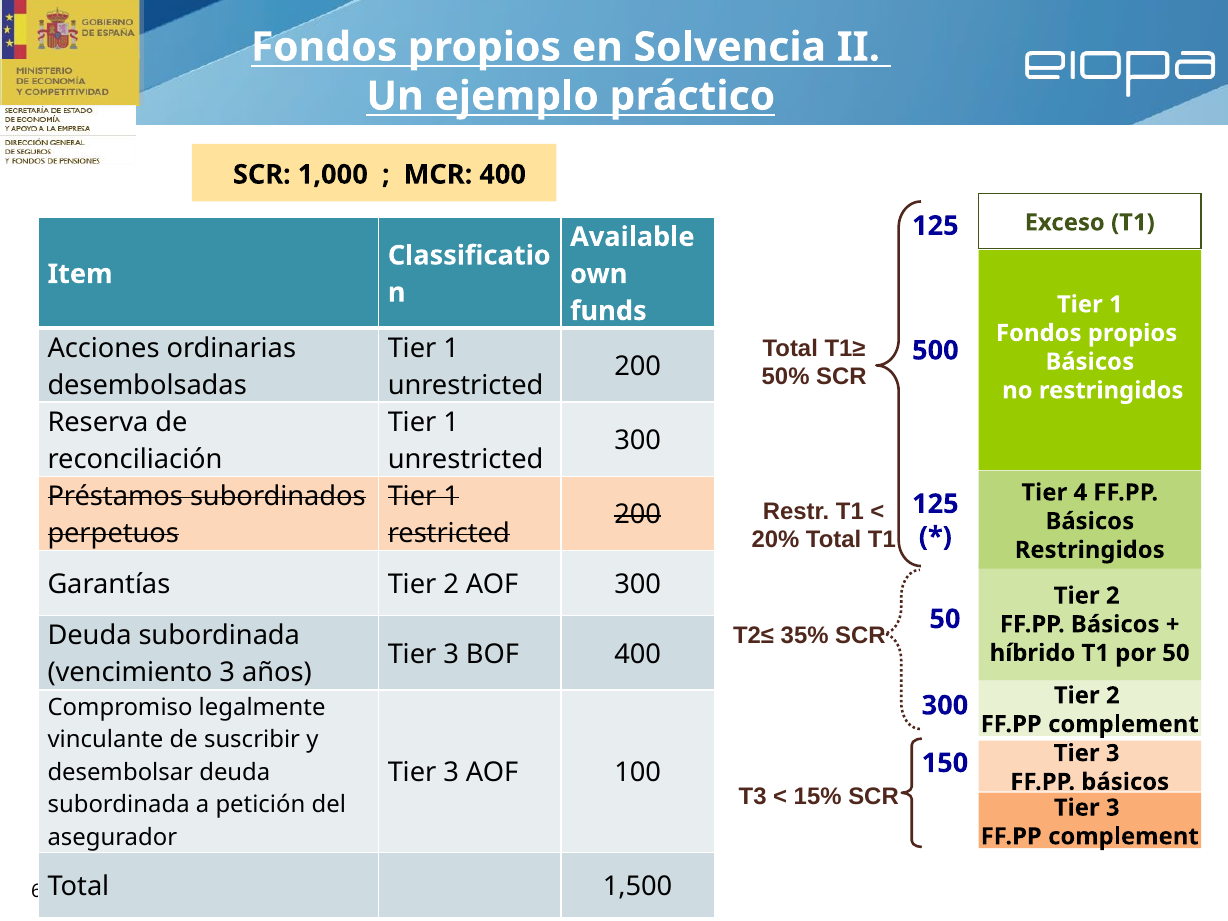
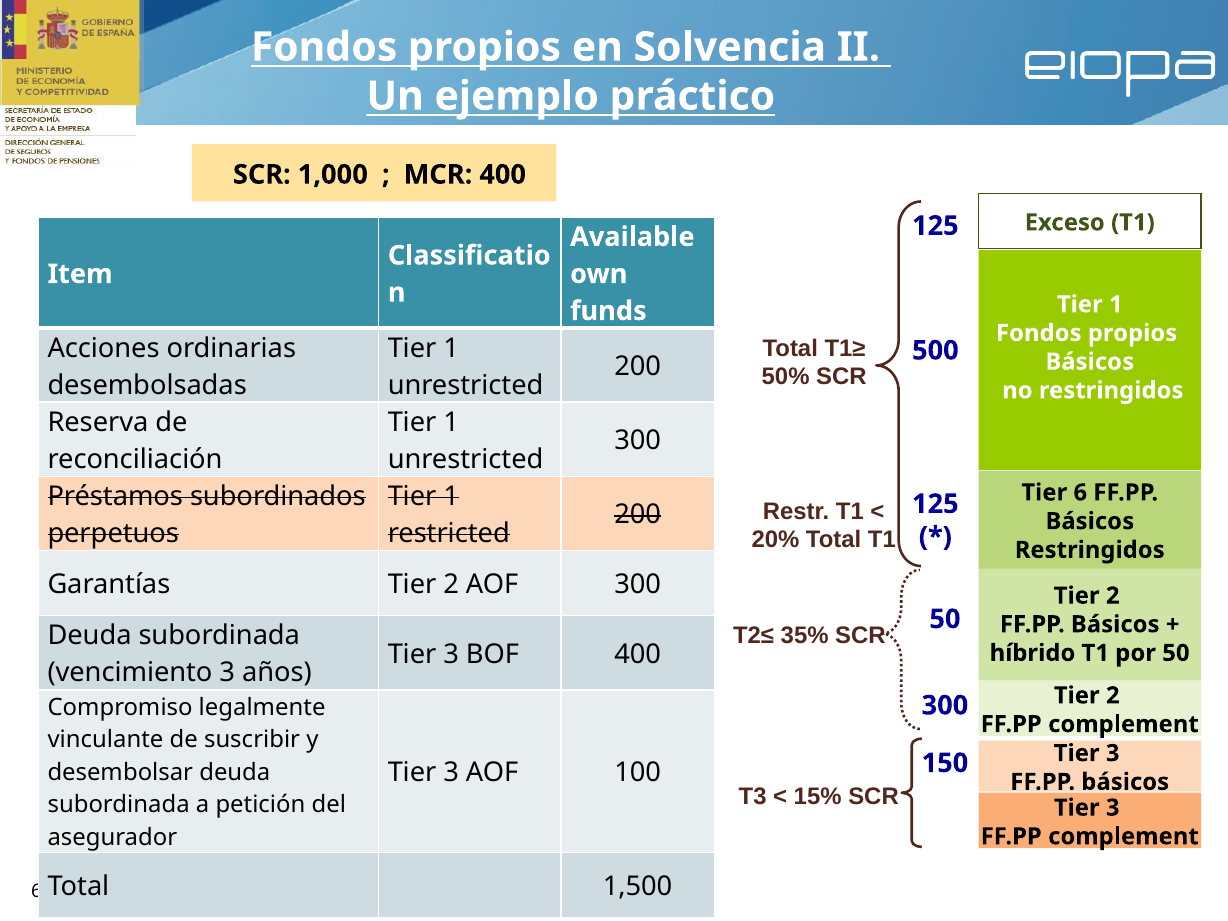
4: 4 -> 6 (1080, 493)
